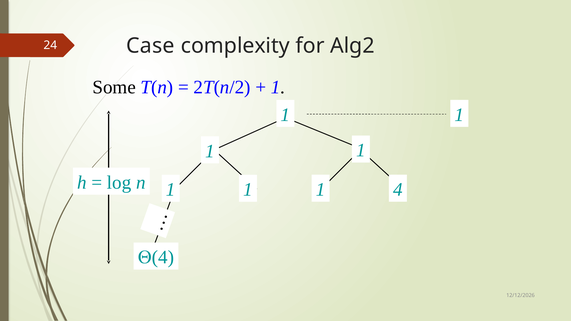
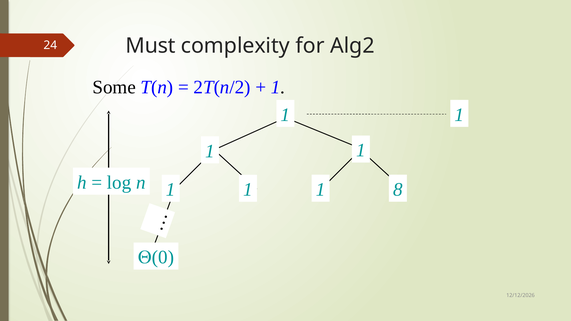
Case: Case -> Must (151, 46)
1 4: 4 -> 8 (398, 190)
4: 4 -> 0 (163, 258)
